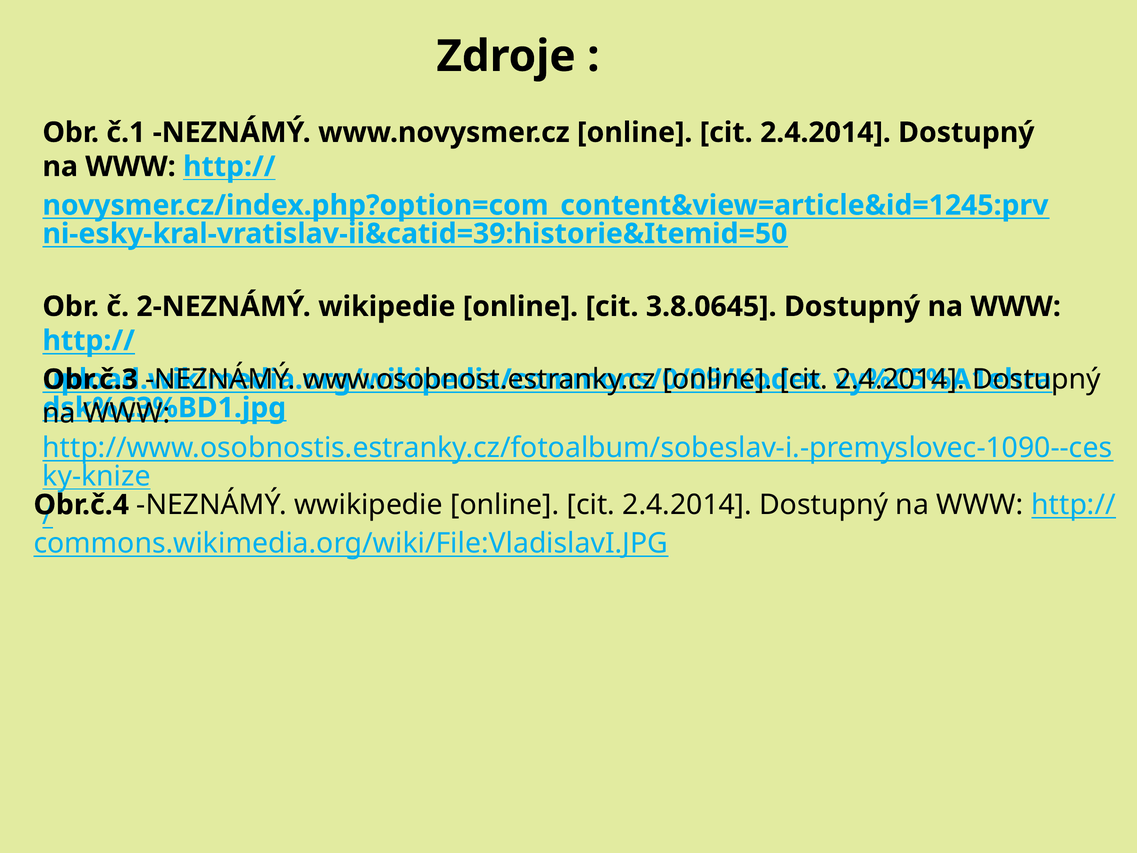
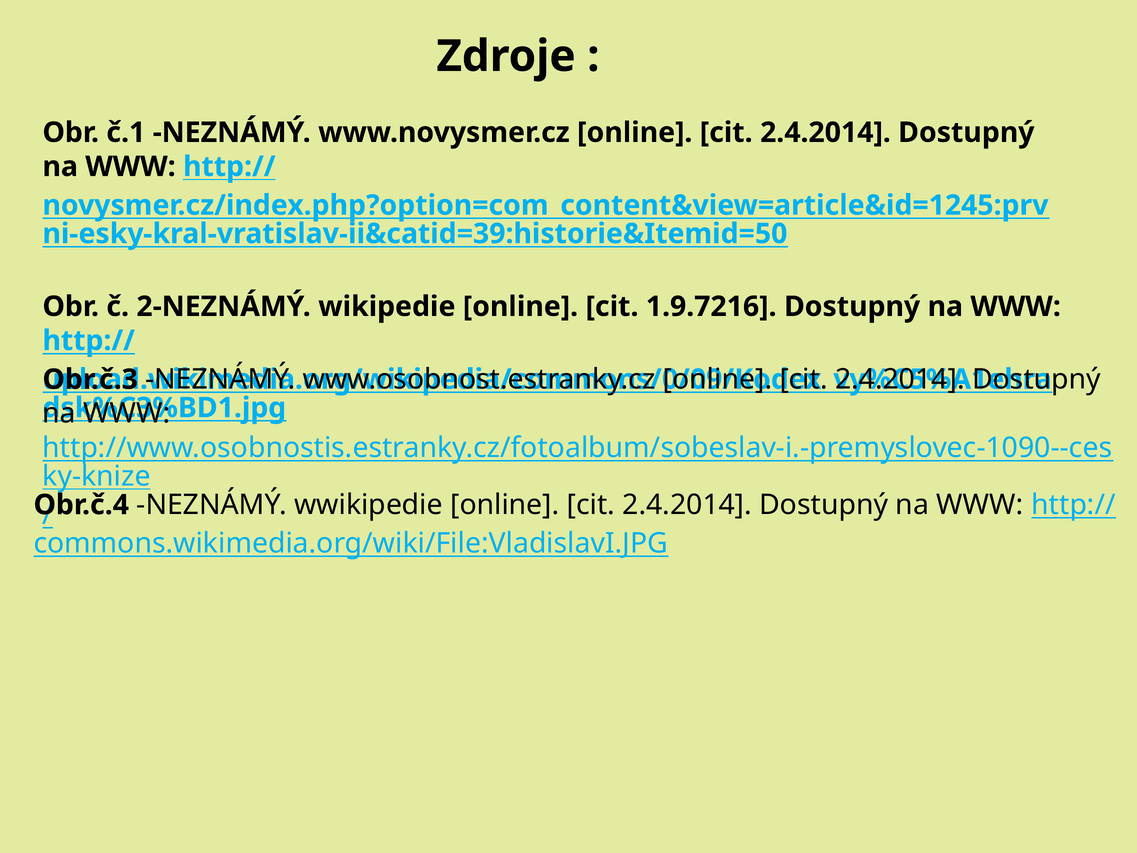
3.8.0645: 3.8.0645 -> 1.9.7216 (711, 306)
